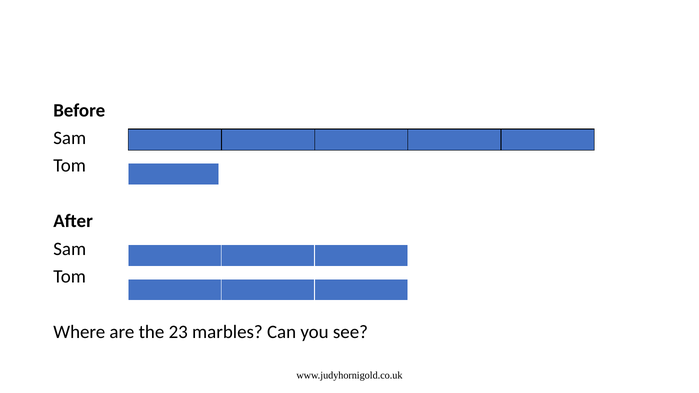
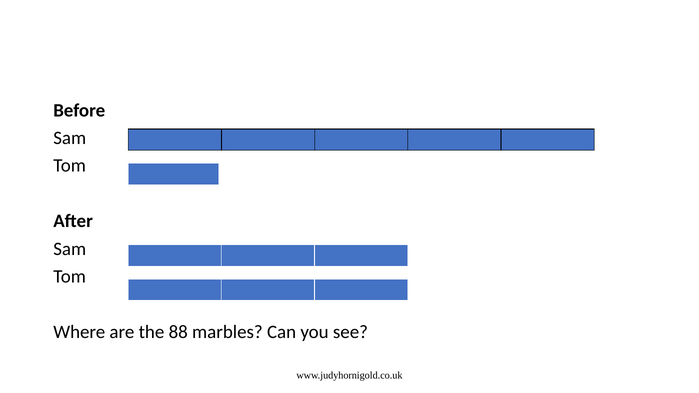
23: 23 -> 88 (178, 332)
